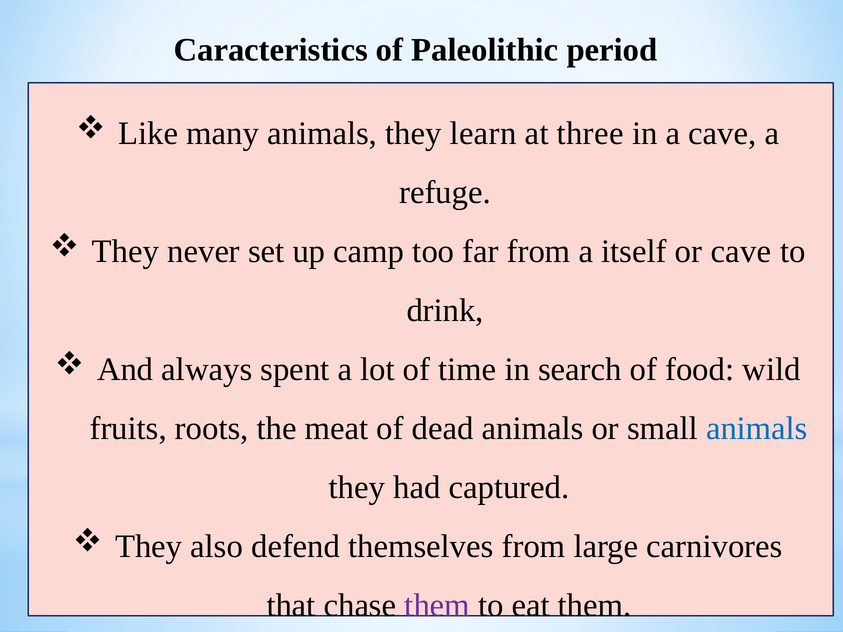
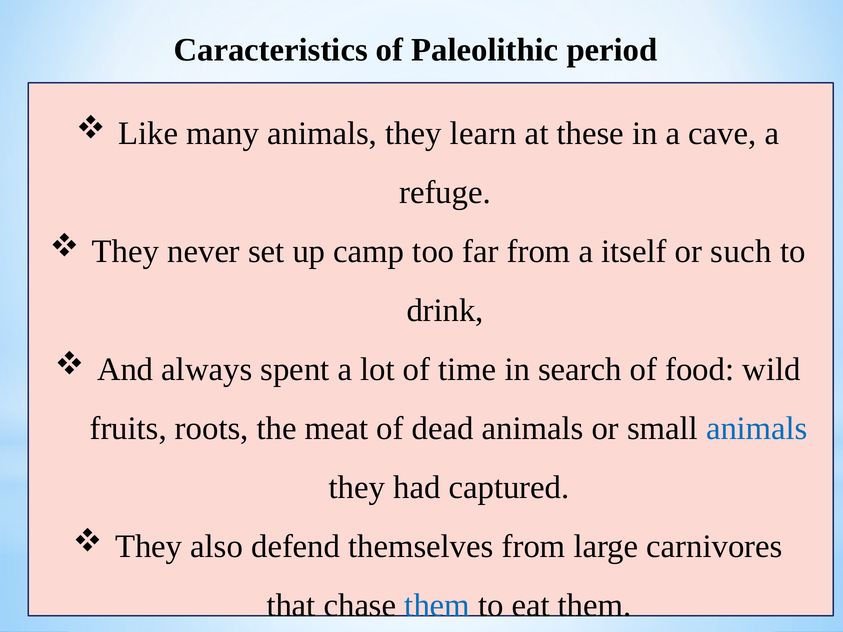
three: three -> these (590, 133)
or cave: cave -> such (741, 251)
them colour: purple -> blue (437, 606)
